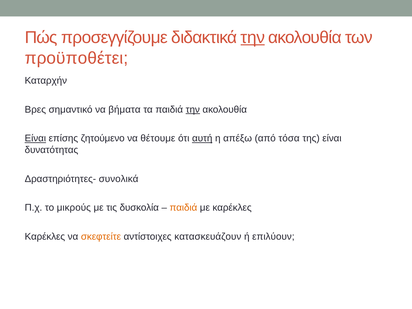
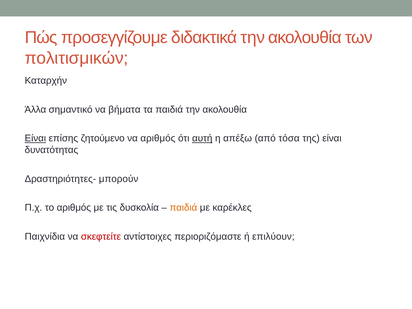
την underline: present -> none (253, 38)
προϋποθέτει: προϋποθέτει -> πολιτισμικών (77, 58)
Βρες: Βρες -> Άλλα (35, 110)
την underline: present -> none (193, 110)
να θέτουμε: θέτουμε -> αριθμός (158, 138)
συνολικά: συνολικά -> μπορούν (119, 179)
το μικρούς: μικρούς -> αριθμός (74, 208)
Καρέκλες: Καρέκλες -> Παιχνίδια (45, 237)
σκεφτείτε colour: orange -> red (101, 237)
κατασκευάζουν: κατασκευάζουν -> περιοριζόμαστε (208, 237)
